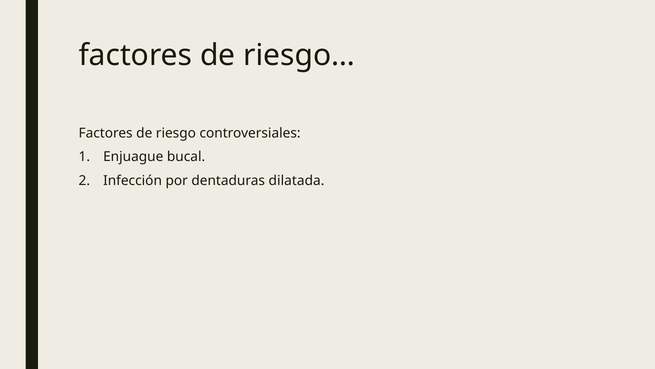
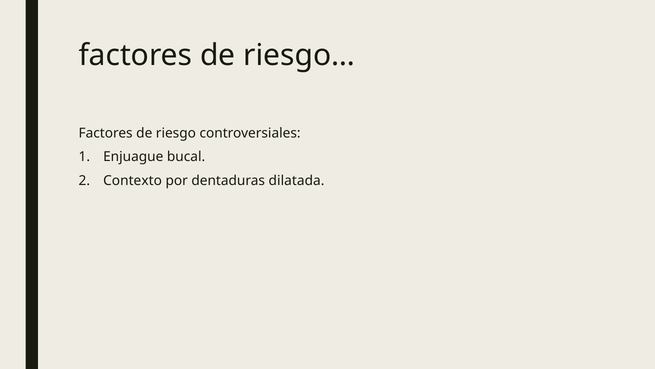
Infección: Infección -> Contexto (133, 180)
